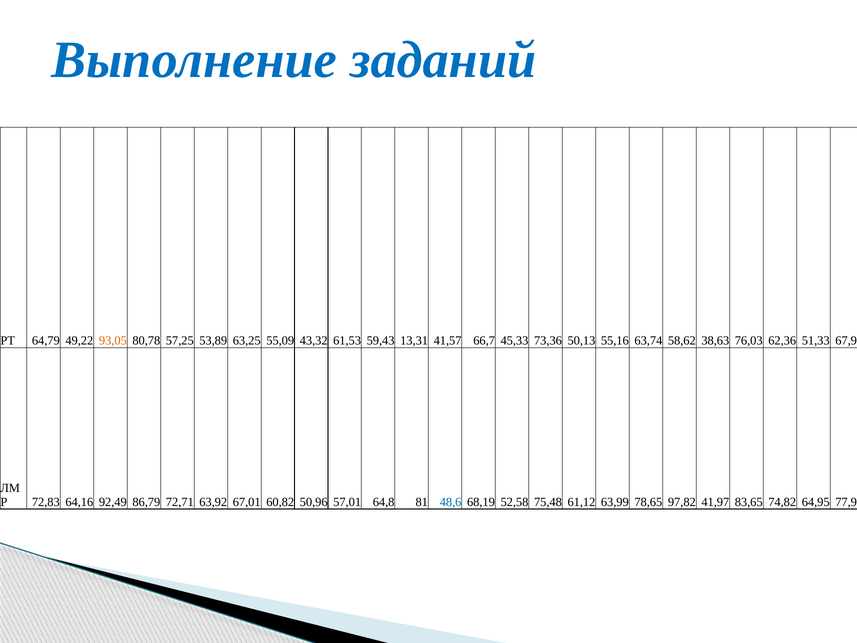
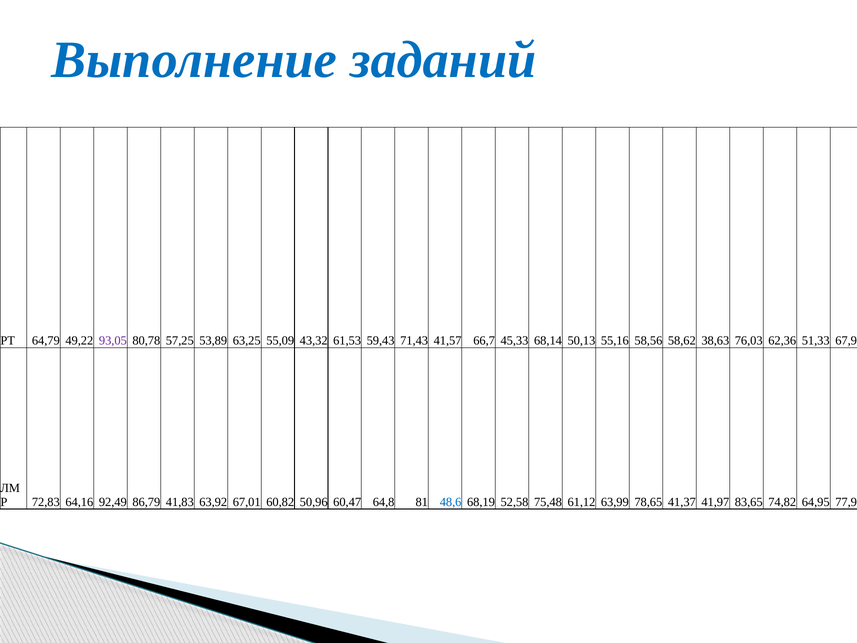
93,05 colour: orange -> purple (113, 341)
13,31: 13,31 -> 71,43 (414, 341)
73,36: 73,36 -> 68,14 (548, 341)
63,74: 63,74 -> 58,56 (648, 341)
72,71: 72,71 -> 41,83 (180, 502)
57,01: 57,01 -> 60,47 (347, 502)
97,82: 97,82 -> 41,37 (682, 502)
